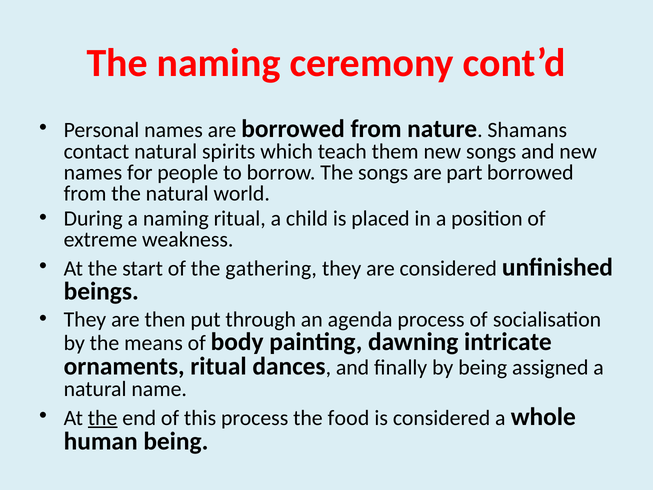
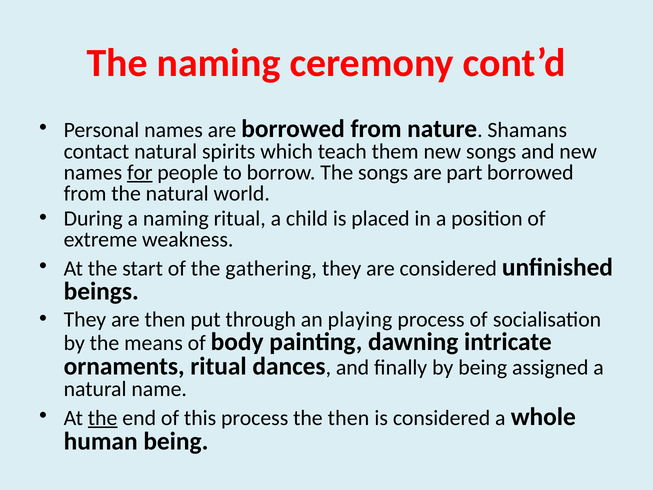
for underline: none -> present (140, 172)
agenda: agenda -> playing (360, 319)
the food: food -> then (348, 418)
